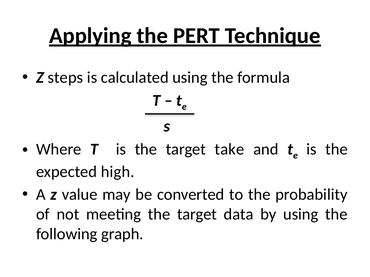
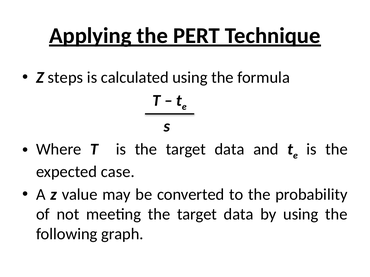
is the target take: take -> data (230, 149)
high: high -> case (118, 172)
